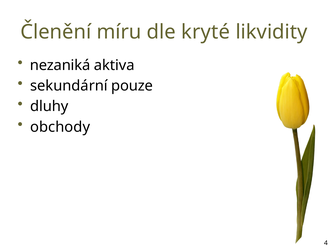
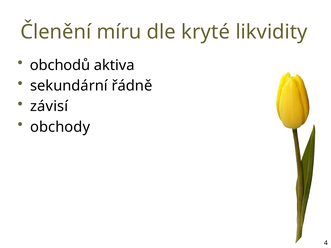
nezaniká: nezaniká -> obchodů (60, 65)
pouze: pouze -> řádně (132, 86)
dluhy: dluhy -> závisí (49, 106)
